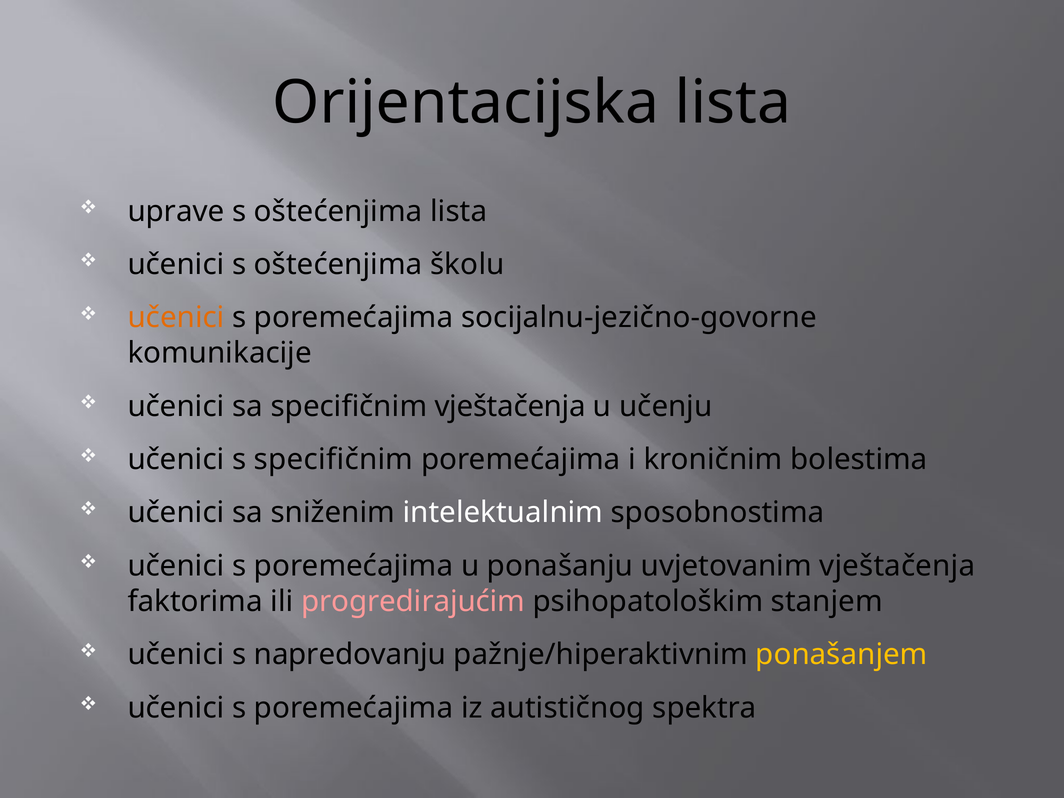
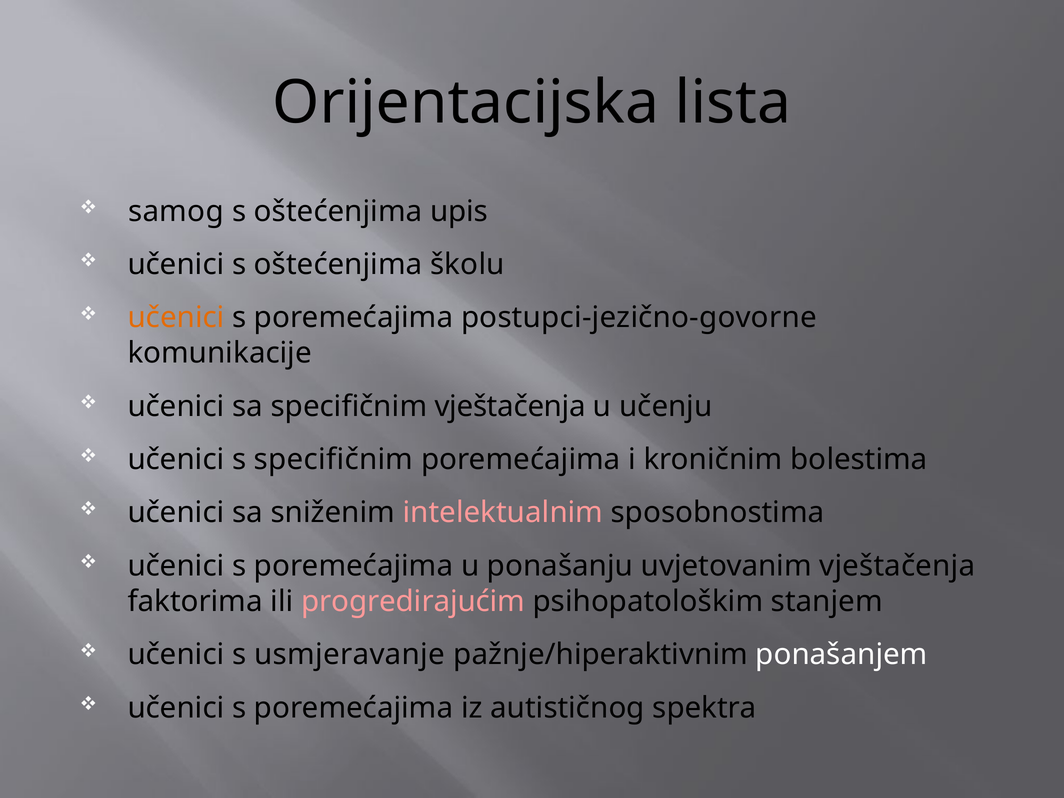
uprave: uprave -> samog (176, 211)
oštećenjima lista: lista -> upis (459, 211)
socijalnu-jezično-govorne: socijalnu-jezično-govorne -> postupci-jezično-govorne (639, 318)
intelektualnim colour: white -> pink (503, 513)
napredovanju: napredovanju -> usmjeravanje (350, 655)
ponašanjem colour: yellow -> white (842, 655)
